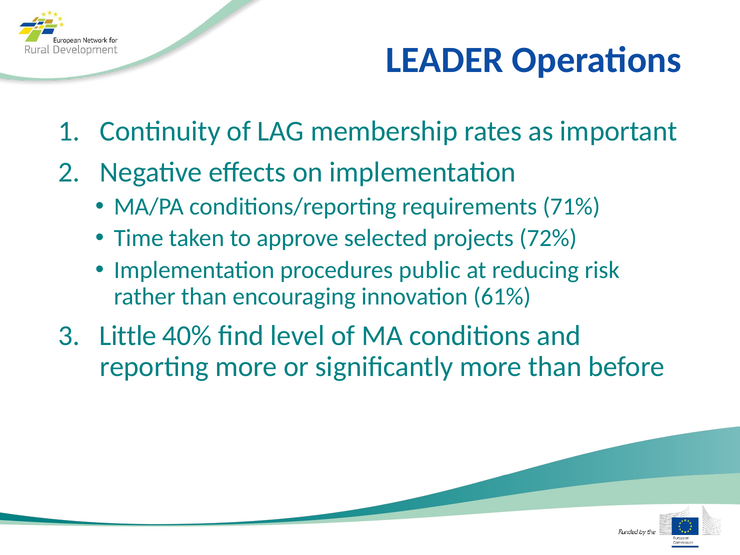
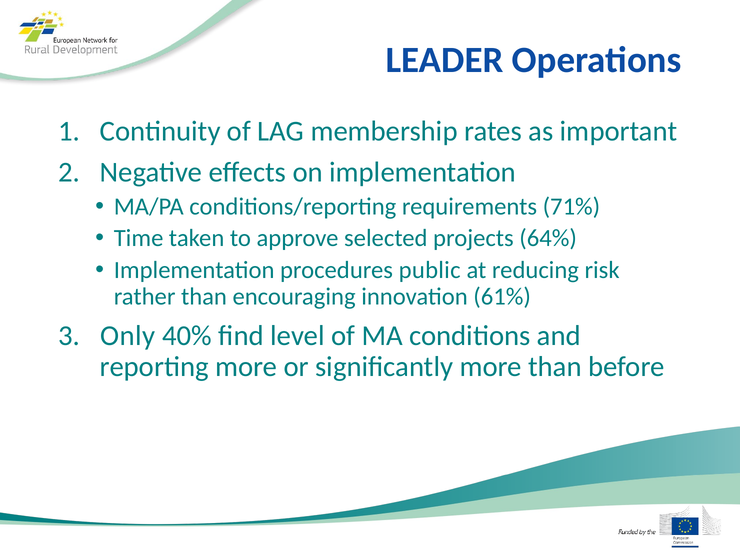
72%: 72% -> 64% (548, 238)
Little: Little -> Only (128, 336)
